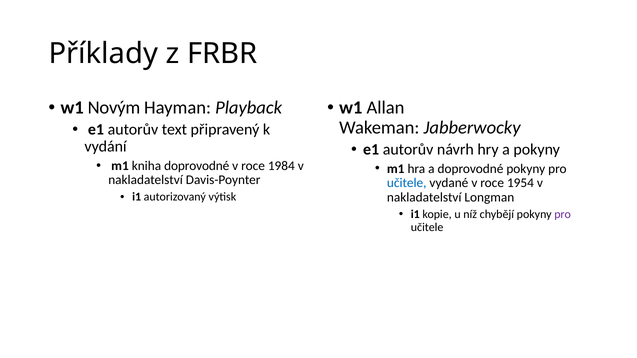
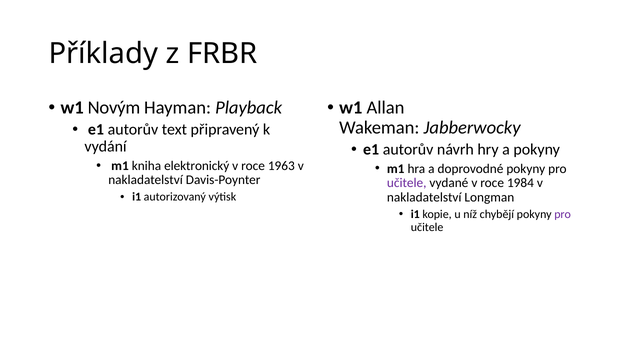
kniha doprovodné: doprovodné -> elektronický (197, 166)
1984: 1984 -> 1963 (281, 166)
učitele colour: blue -> purple (407, 183)
1954: 1954 -> 1984 (520, 183)
